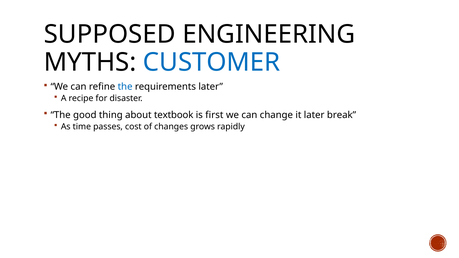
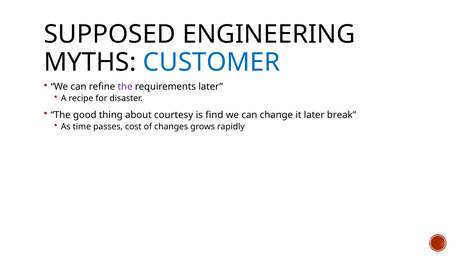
the colour: blue -> purple (125, 87)
textbook: textbook -> courtesy (174, 115)
first: first -> find (214, 115)
